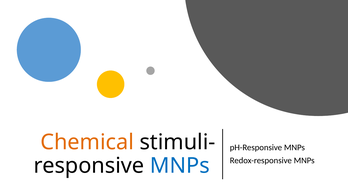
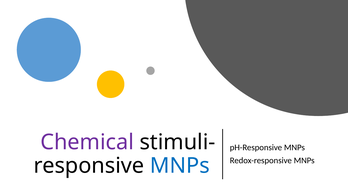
Chemical colour: orange -> purple (87, 142)
